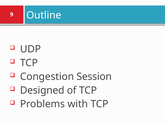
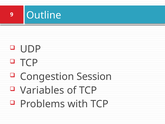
Designed: Designed -> Variables (42, 90)
